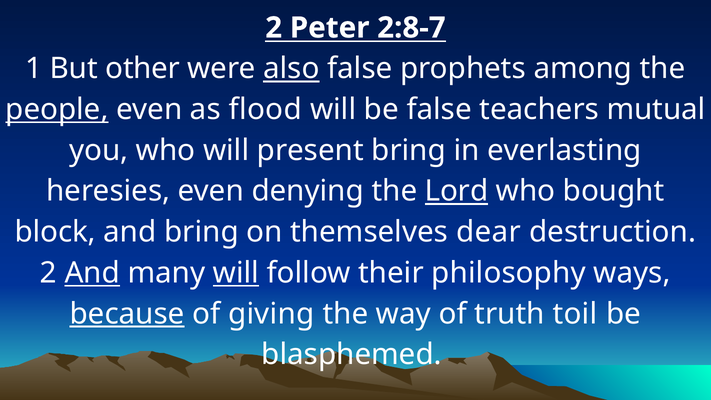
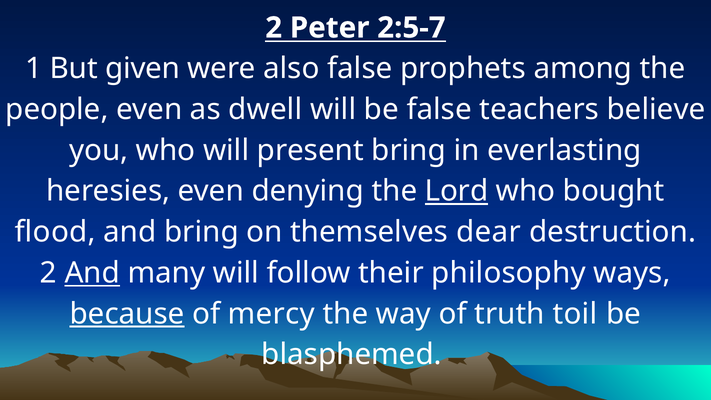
2:8-7: 2:8-7 -> 2:5-7 (411, 28)
other: other -> given (143, 69)
also underline: present -> none (291, 69)
people underline: present -> none (57, 109)
flood: flood -> dwell (265, 109)
mutual: mutual -> believe (656, 109)
block: block -> flood (55, 232)
will underline: present -> none (236, 273)
giving: giving -> mercy (271, 314)
